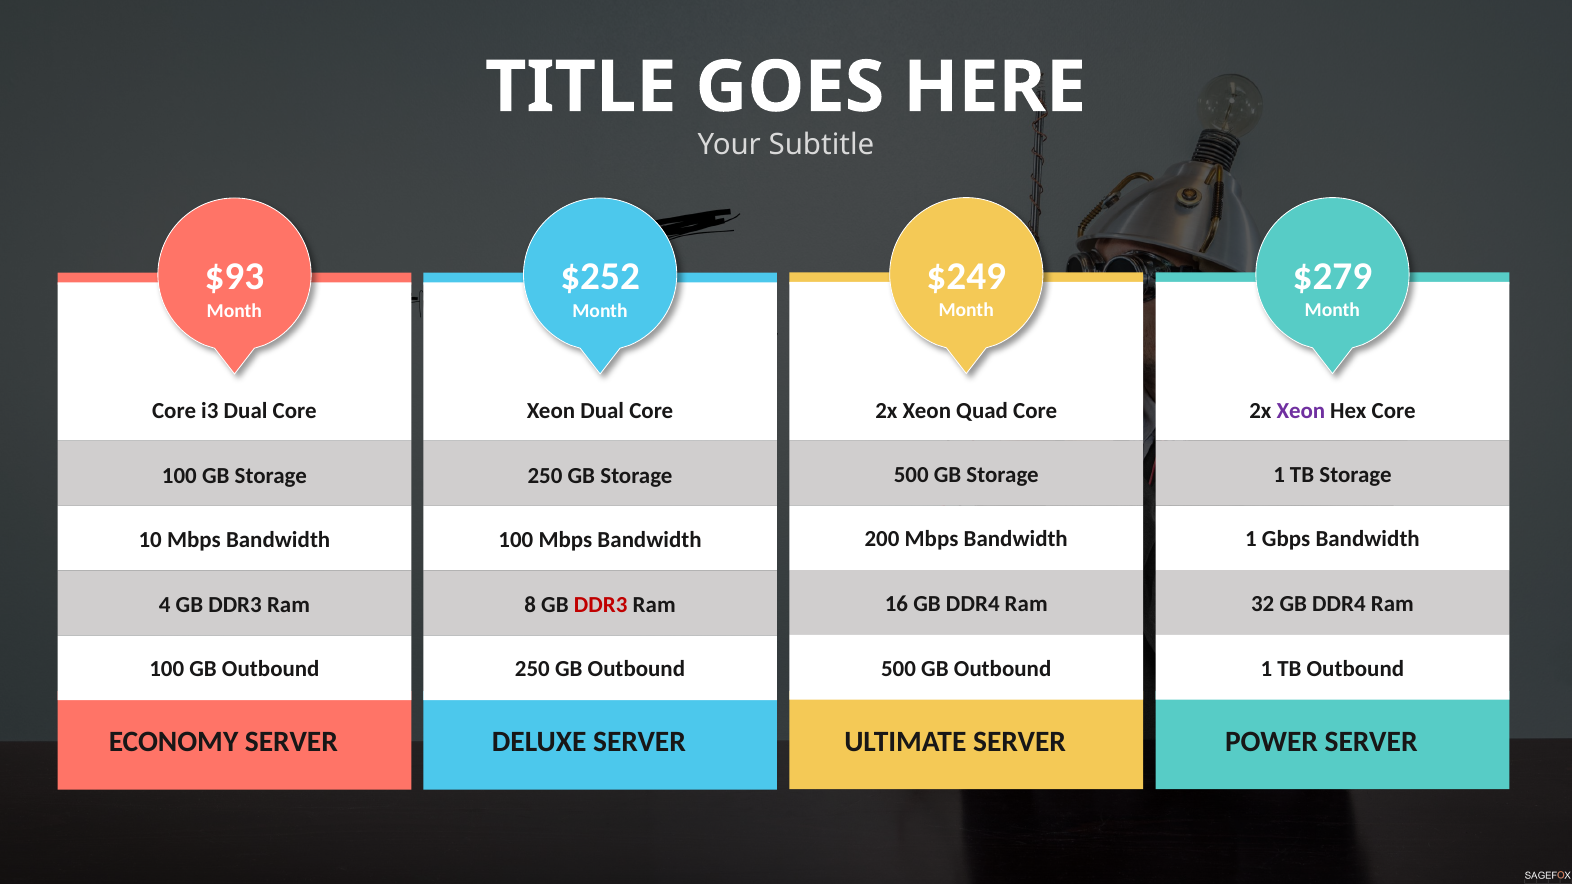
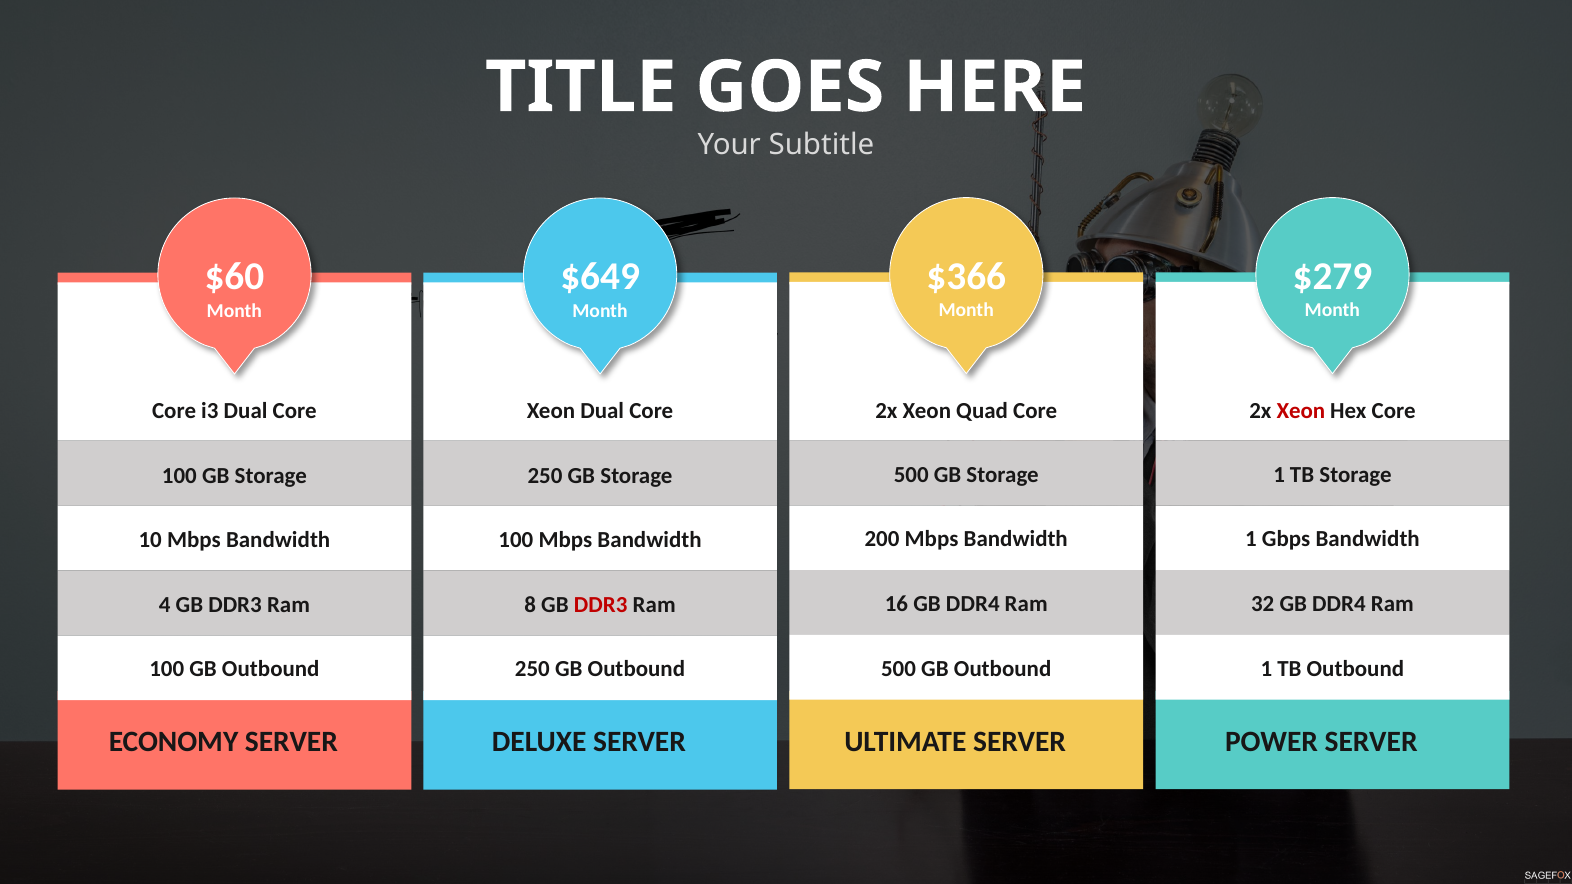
$249: $249 -> $366 (966, 277)
$93: $93 -> $60 (234, 277)
$252: $252 -> $649 (600, 277)
Xeon colour: purple -> red (1301, 411)
